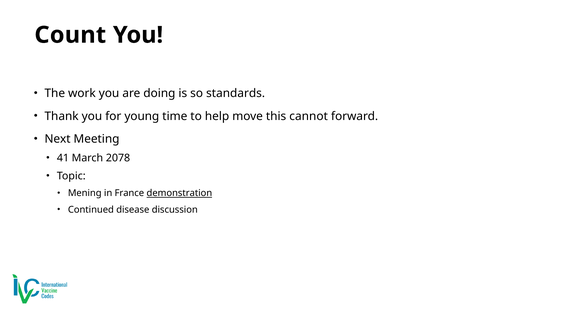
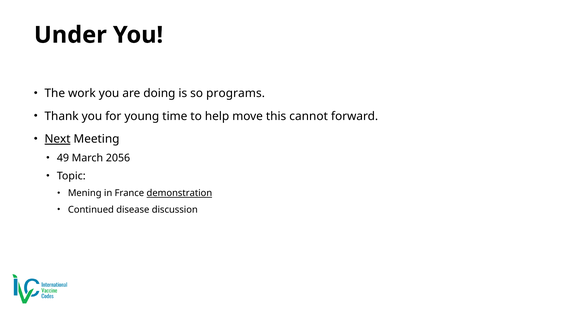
Count: Count -> Under (70, 35)
standards: standards -> programs (236, 93)
Next underline: none -> present (58, 139)
41: 41 -> 49 (63, 158)
2078: 2078 -> 2056 (118, 158)
